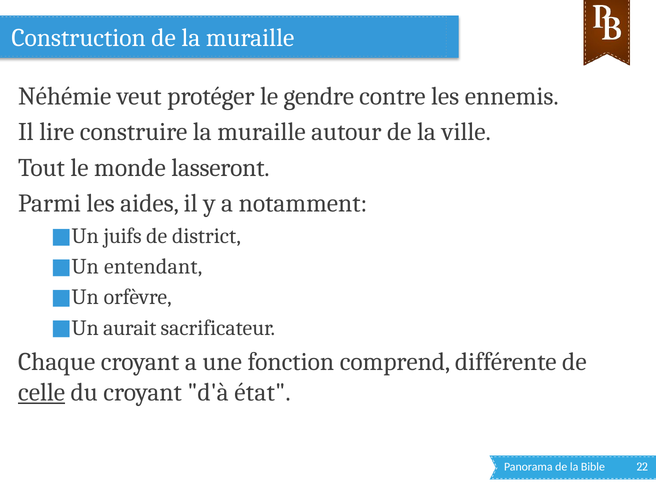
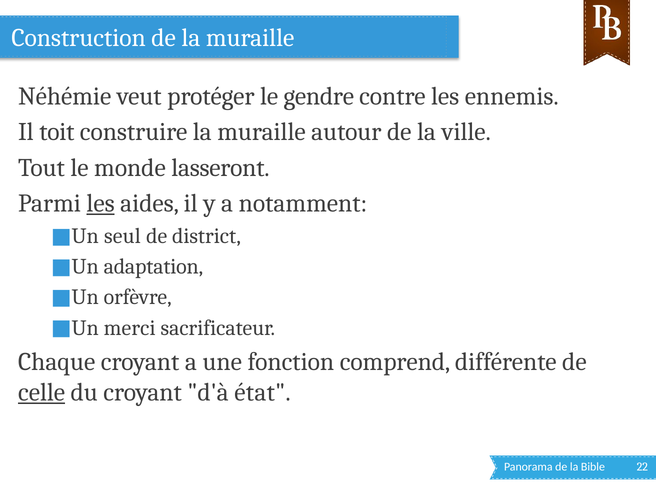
lire: lire -> toit (57, 132)
les underline: none -> present (101, 203)
juifs: juifs -> seul (122, 236)
entendant: entendant -> adaptation (153, 267)
aurait: aurait -> merci (130, 328)
